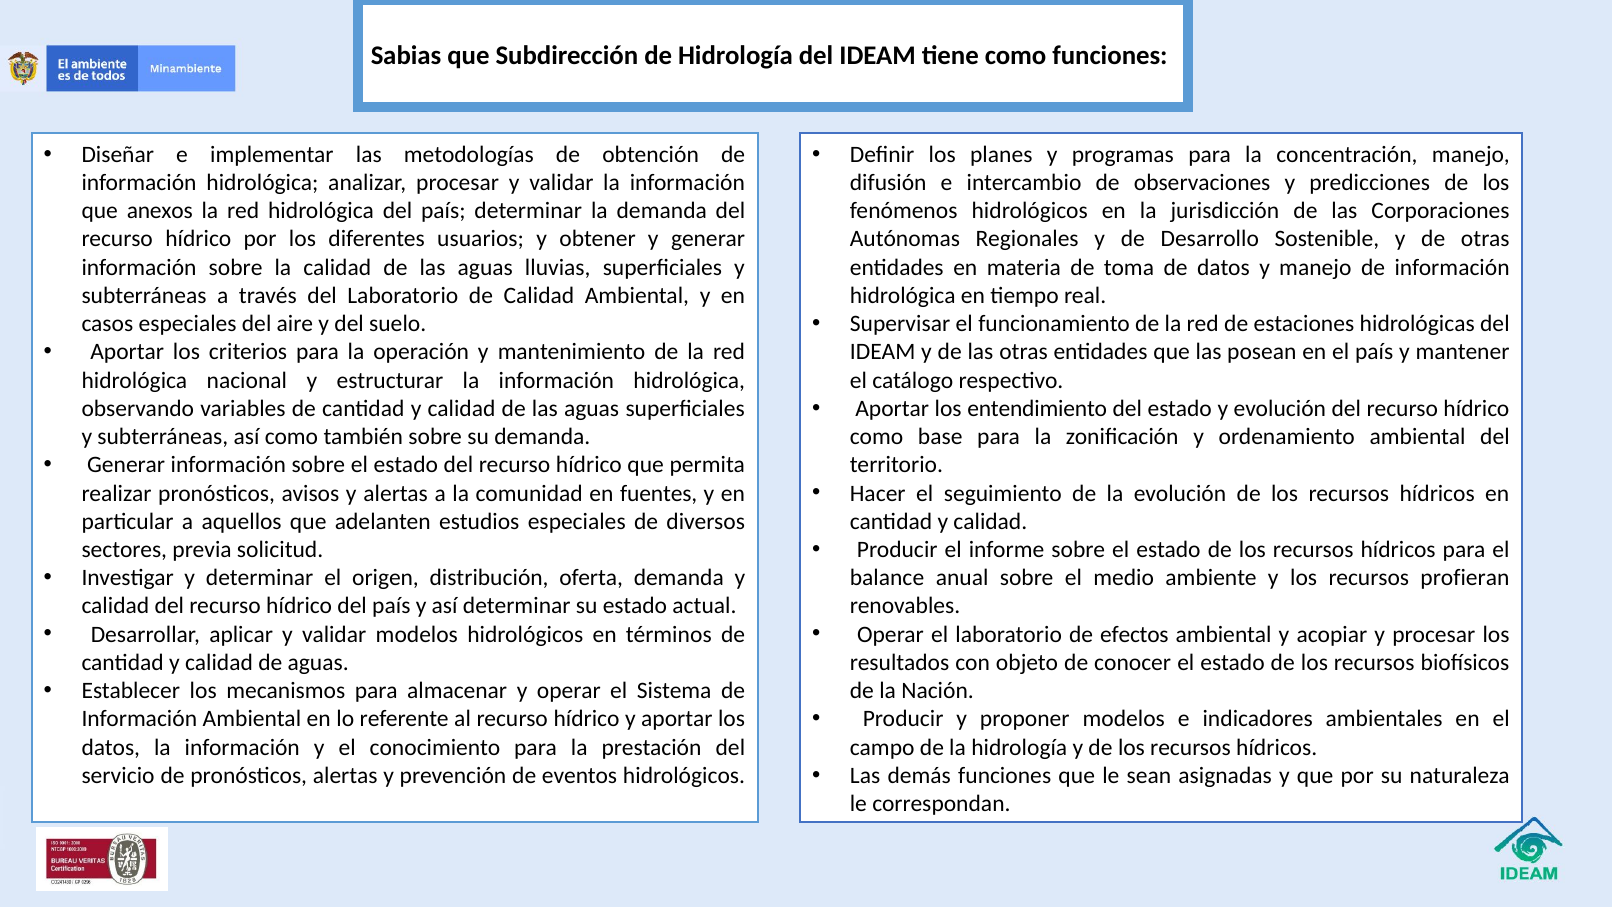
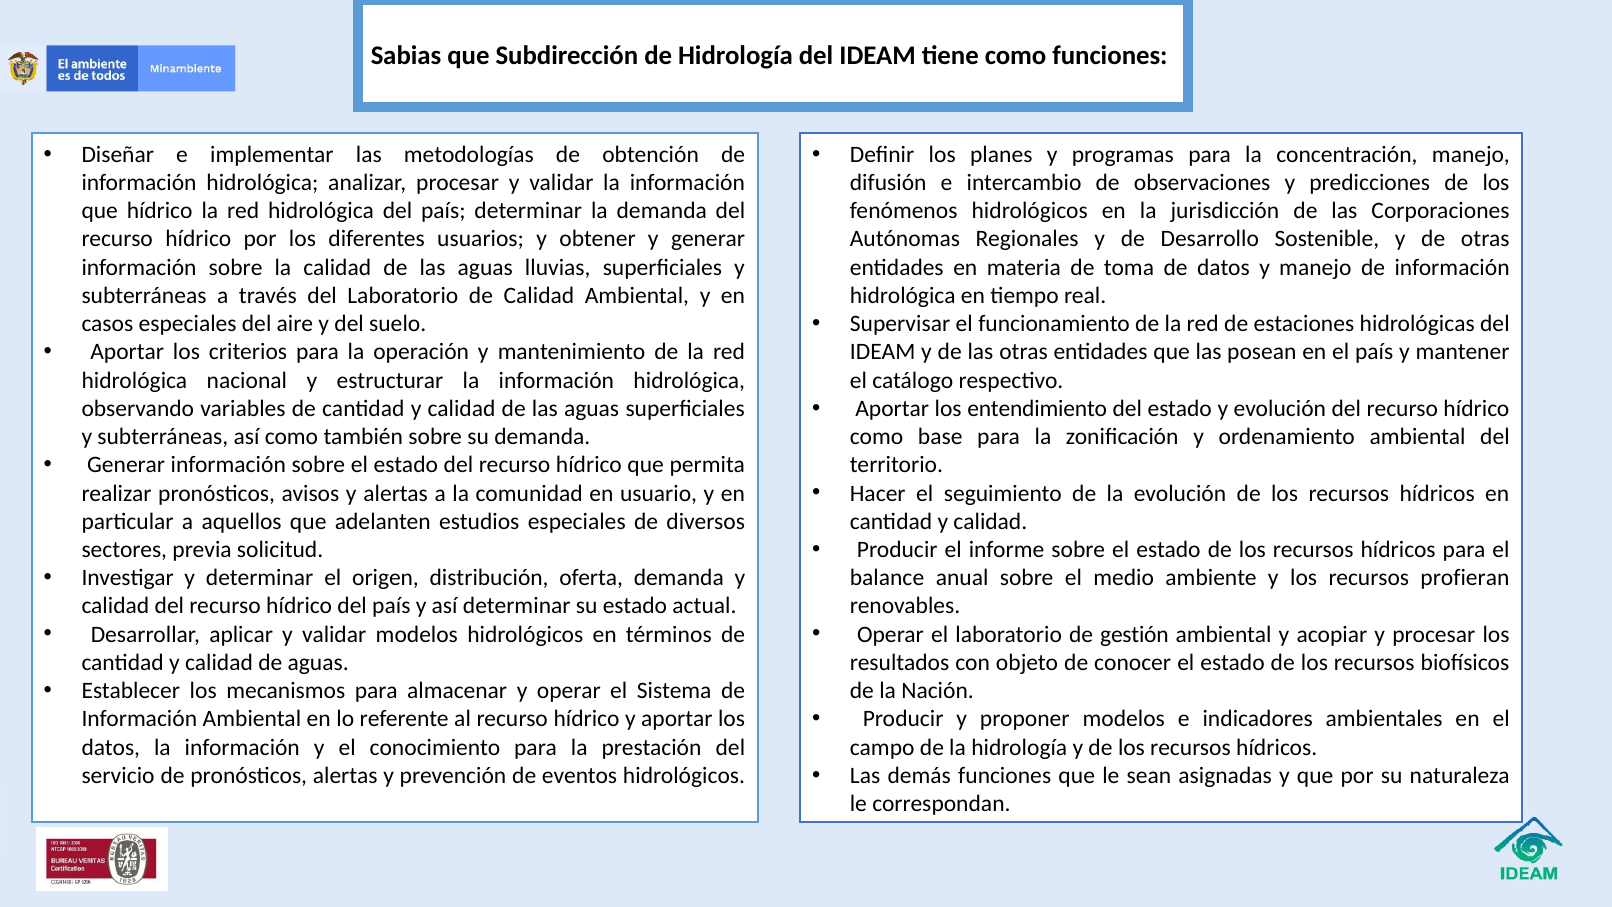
que anexos: anexos -> hídrico (160, 211)
fuentes: fuentes -> usuario (659, 493)
efectos: efectos -> gestión (1134, 634)
